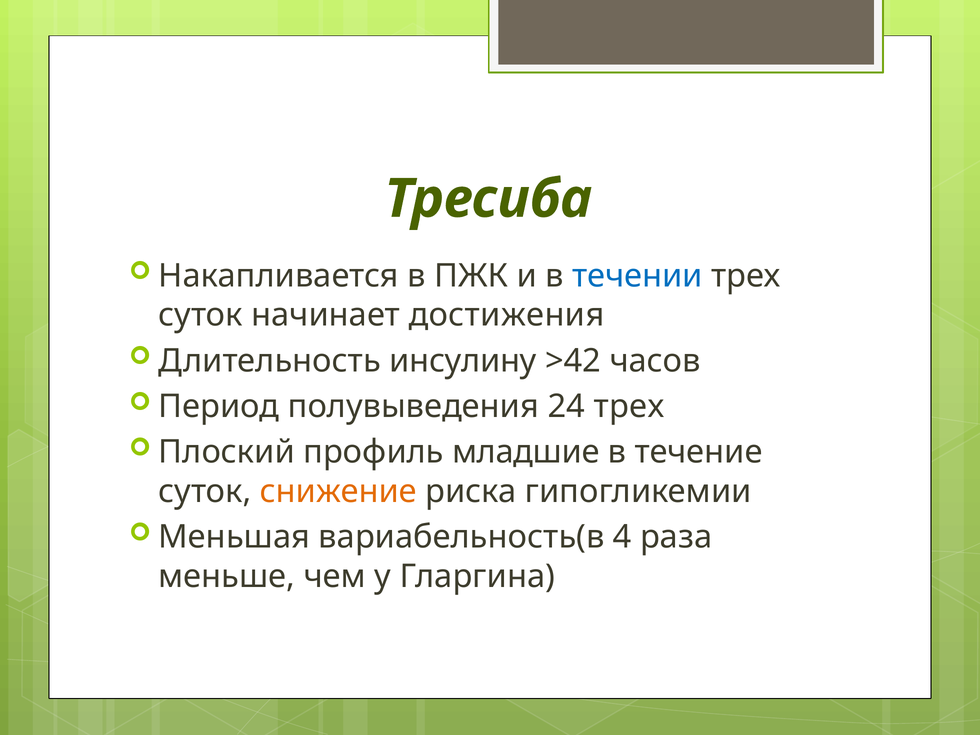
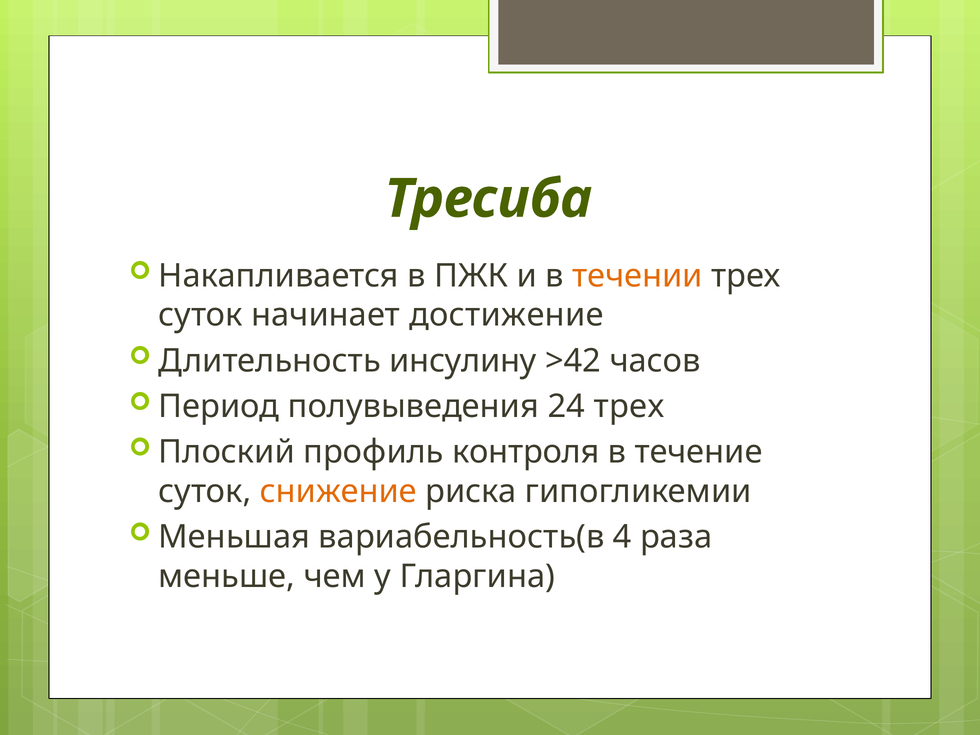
течении colour: blue -> orange (637, 276)
достижения: достижения -> достижение (506, 315)
младшие: младшие -> контроля (526, 452)
